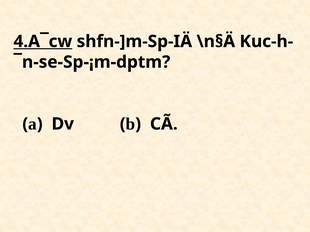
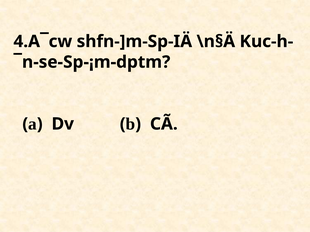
4.A¯cw underline: present -> none (43, 42)
